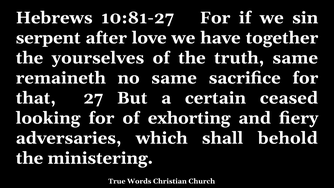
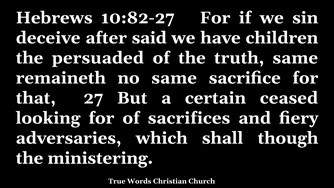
10:81-27: 10:81-27 -> 10:82-27 (138, 18)
serpent: serpent -> deceive (48, 38)
love: love -> said (149, 38)
together: together -> children (282, 38)
yourselves: yourselves -> persuaded (98, 58)
exhorting: exhorting -> sacrifices (189, 118)
behold: behold -> though (288, 138)
